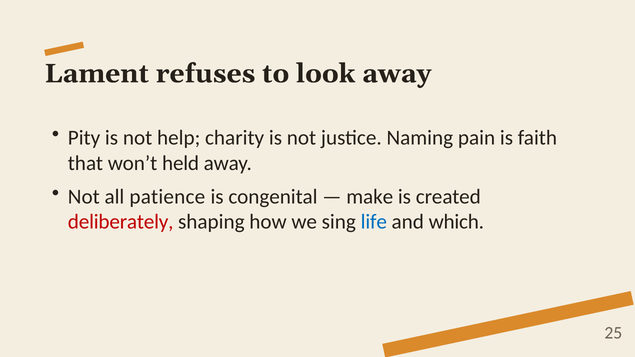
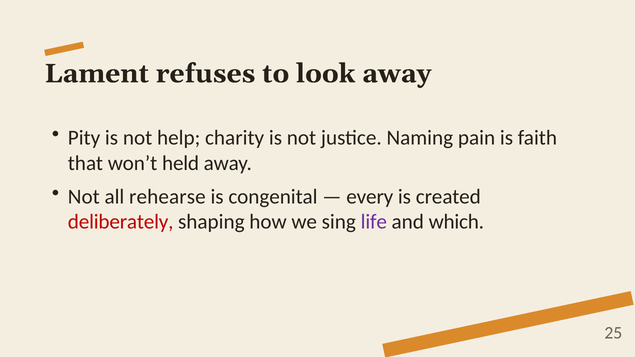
patience: patience -> rehearse (167, 197)
make: make -> every (370, 197)
life colour: blue -> purple (374, 222)
